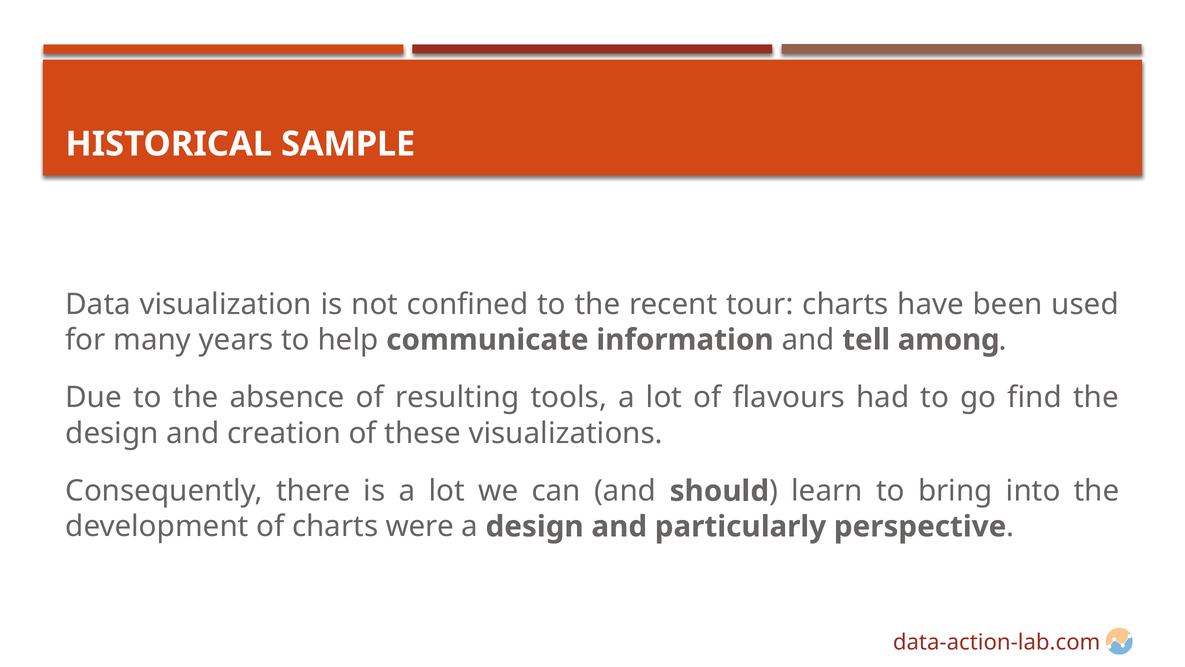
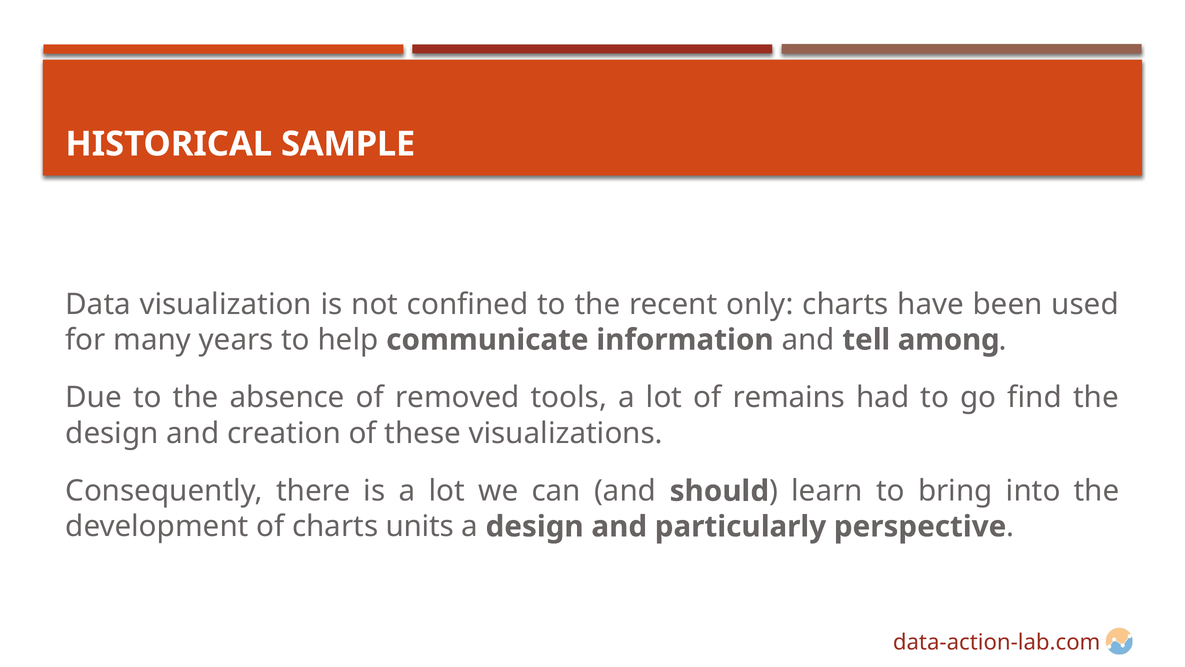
tour: tour -> only (760, 304)
resulting: resulting -> removed (457, 397)
flavours: flavours -> remains (789, 397)
were: were -> units (420, 526)
